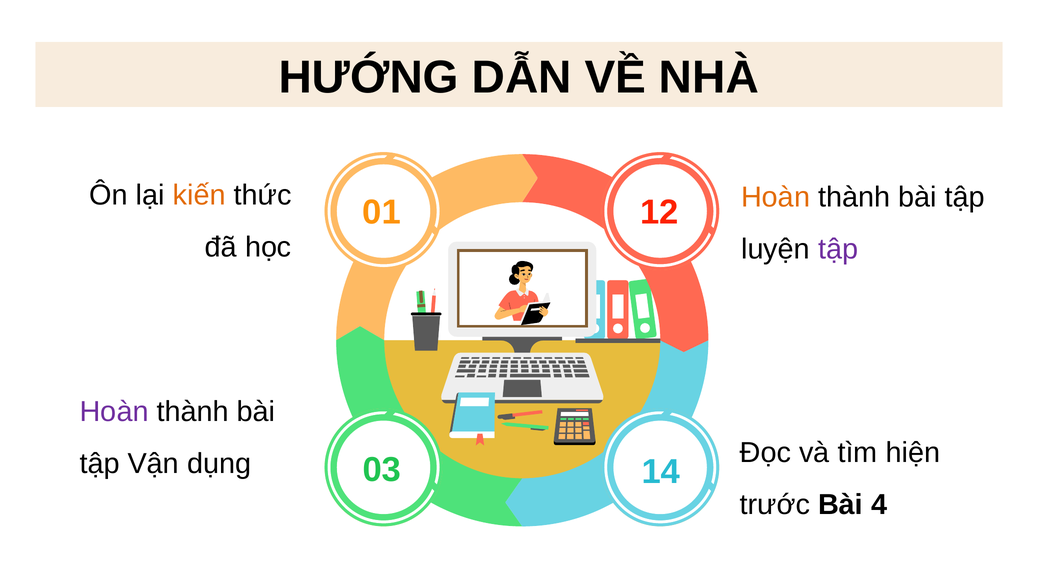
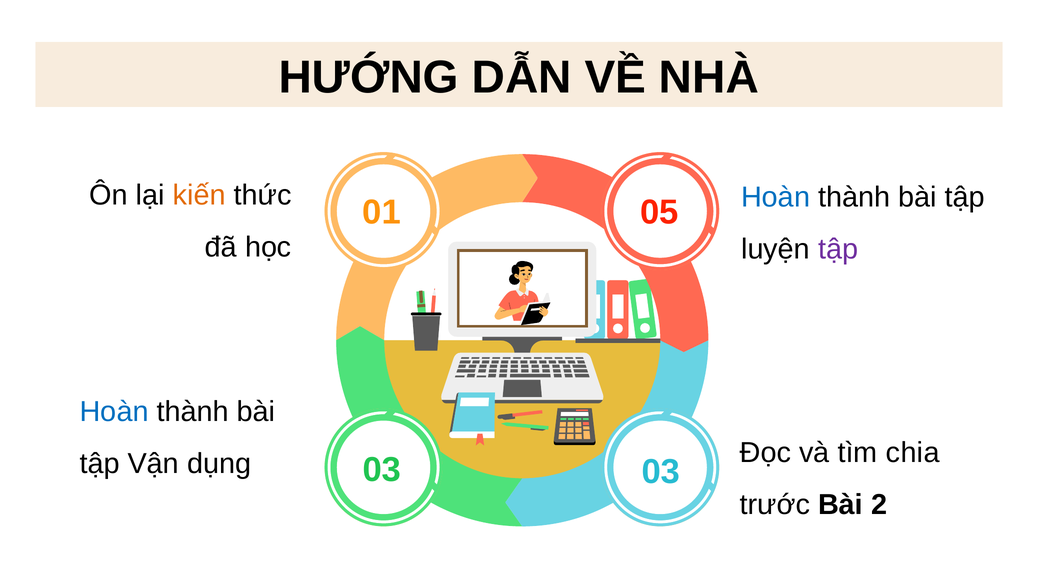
Hoàn colour: orange -> blue (776, 197)
12: 12 -> 05 (659, 212)
Hoàn colour: purple -> blue (114, 412)
hiện: hiện -> chia (913, 453)
03 14: 14 -> 03 (661, 472)
4: 4 -> 2 (879, 505)
